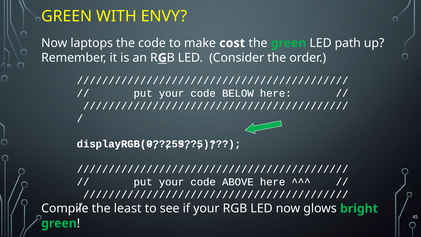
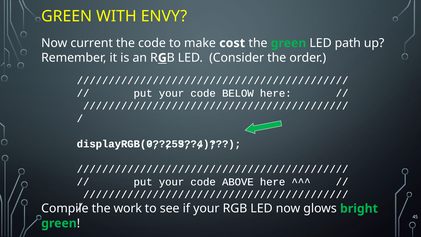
laptops: laptops -> current (92, 43)
5: 5 -> 4 (206, 144)
least: least -> work (128, 208)
